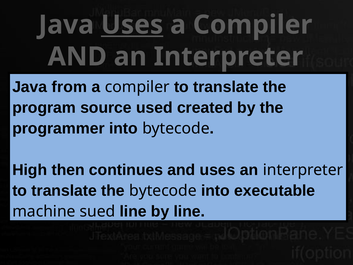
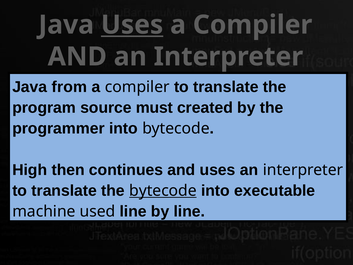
used: used -> must (154, 108)
bytecode underline: none -> present (163, 190)
sued: sued -> used (97, 211)
